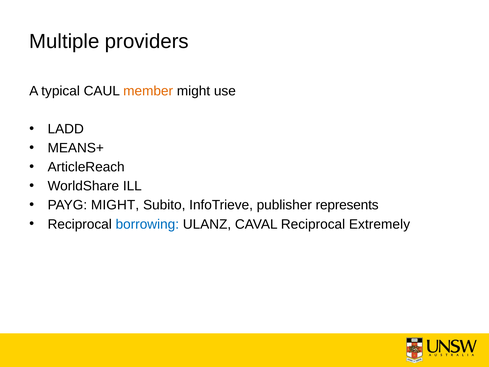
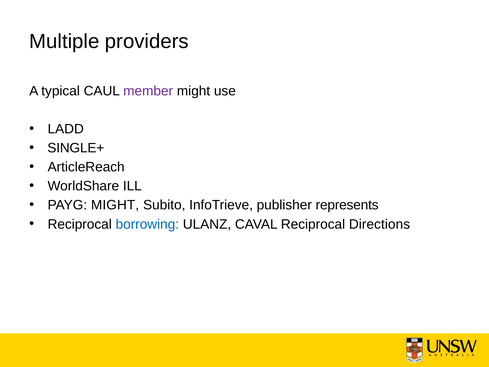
member colour: orange -> purple (148, 91)
MEANS+: MEANS+ -> SINGLE+ (76, 148)
Extremely: Extremely -> Directions (379, 224)
